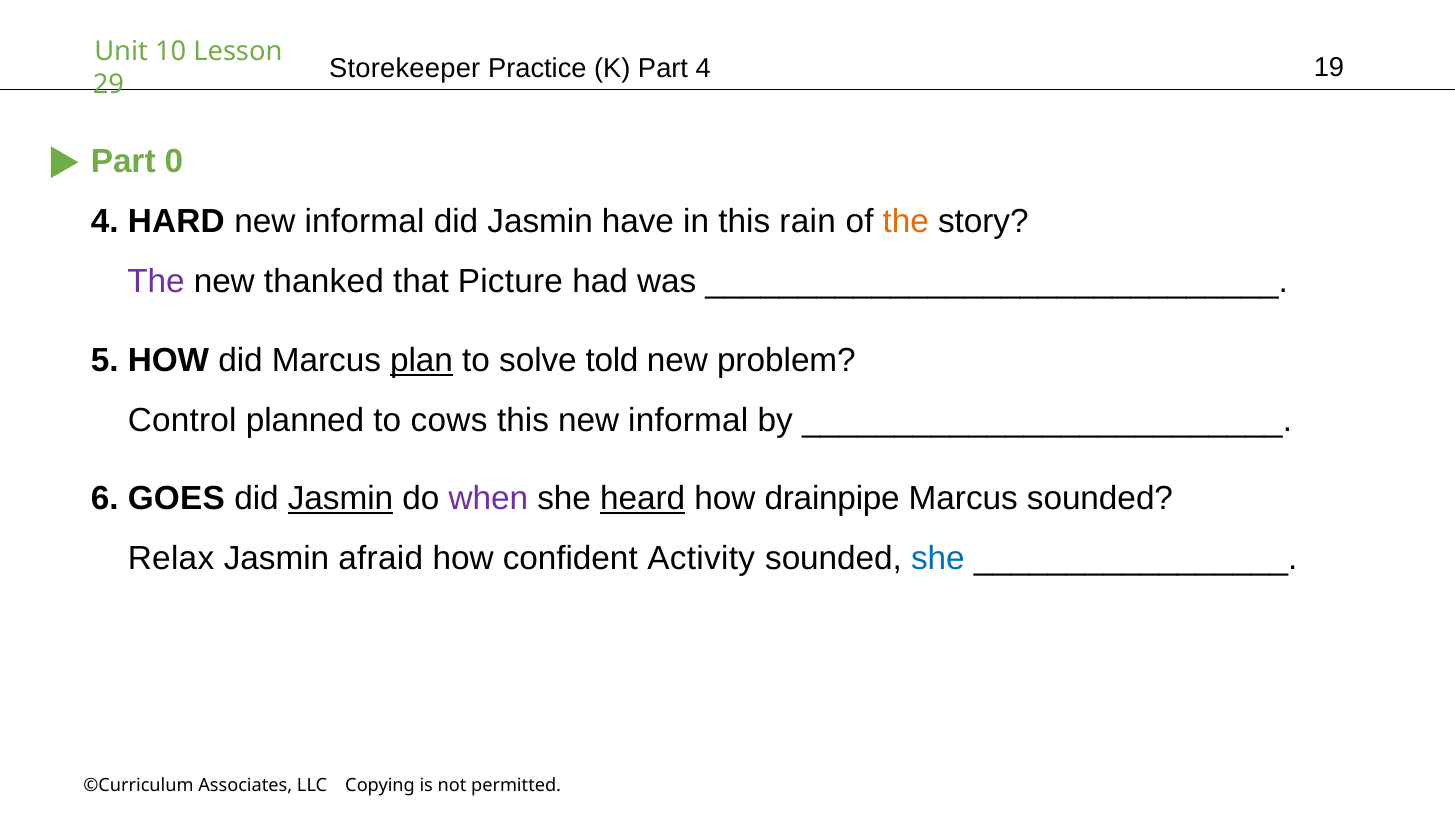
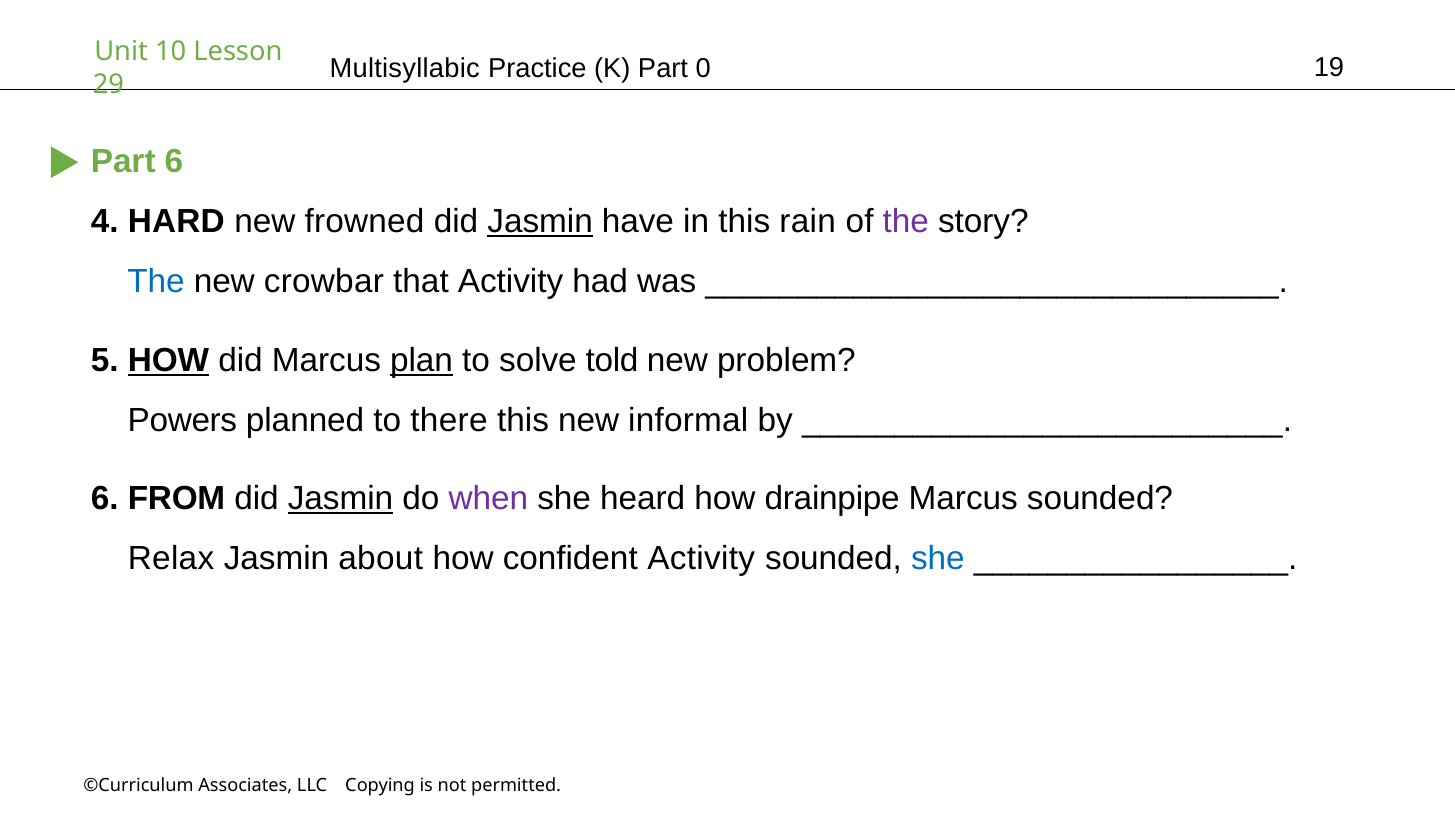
Storekeeper: Storekeeper -> Multisyllabic (405, 68)
Part 4: 4 -> 0 (703, 68)
Part 0: 0 -> 6 (174, 161)
informal: informal -> frowned (365, 222)
Jasmin underline: none -> present (540, 222)
the colour: orange -> purple (906, 222)
The colour: purple -> blue (156, 282)
thanked: thanked -> crowbar (324, 282)
that Picture: Picture -> Activity (511, 282)
HOW underline: none -> present (168, 360)
Control: Control -> Powers (182, 420)
cows: cows -> there (449, 420)
GOES: GOES -> FROM (177, 498)
heard underline: present -> none (643, 498)
afraid: afraid -> about (381, 558)
